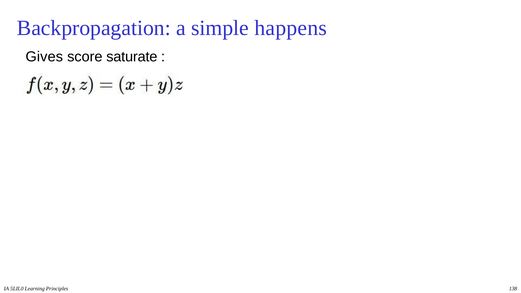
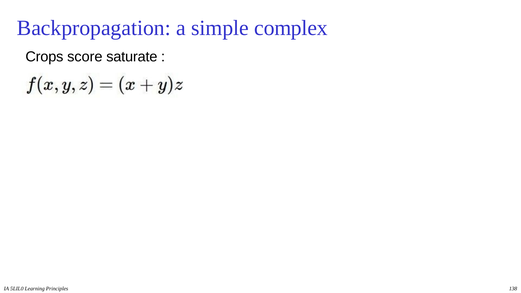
happens: happens -> complex (291, 28)
Gives: Gives -> Crops (44, 57)
